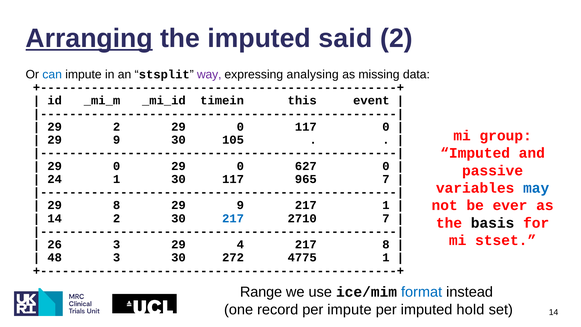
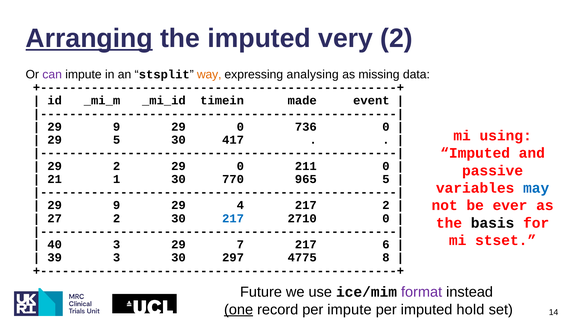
said: said -> very (346, 38)
can colour: blue -> purple (52, 74)
way colour: purple -> orange (209, 74)
this: this -> made (302, 101)
2: 2 -> 9 (117, 127)
0 117: 117 -> 736 (306, 127)
group: group -> using (506, 136)
9: 9 -> 5 (117, 140)
105: 105 -> 417 (233, 140)
0: 0 -> 2 (117, 166)
627: 627 -> 211 (306, 166)
24: 24 -> 21 (55, 179)
30 117: 117 -> 770 (233, 179)
965 7: 7 -> 5 (386, 179)
8: 8 -> 9 (117, 205)
9: 9 -> 4 (240, 205)
217 1: 1 -> 2 (386, 205)
14: 14 -> 27 (55, 218)
2710 7: 7 -> 0 (386, 218)
26: 26 -> 40 (55, 244)
4: 4 -> 7 (240, 244)
217 8: 8 -> 6 (386, 244)
48: 48 -> 39 (55, 257)
272: 272 -> 297 (233, 257)
4775 1: 1 -> 8 (386, 257)
Range: Range -> Future (261, 292)
format colour: blue -> purple (422, 292)
one underline: none -> present (239, 309)
